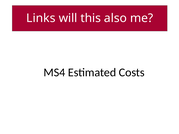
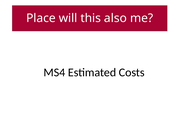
Links: Links -> Place (41, 18)
